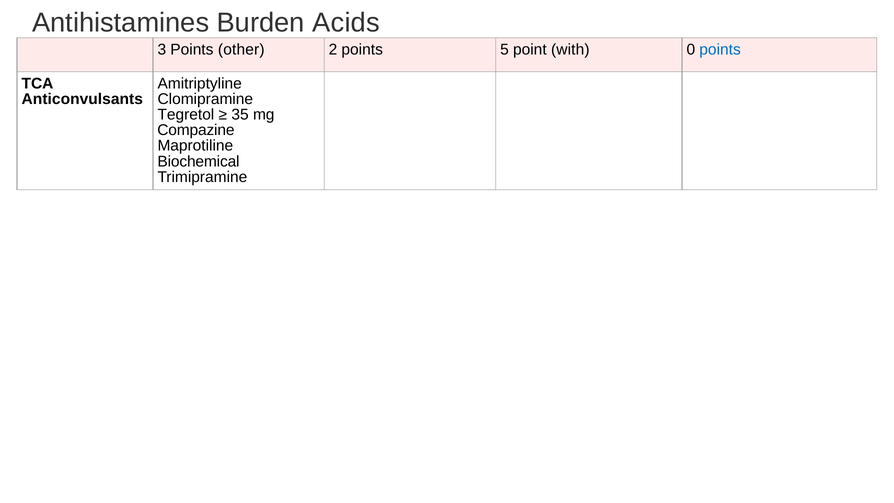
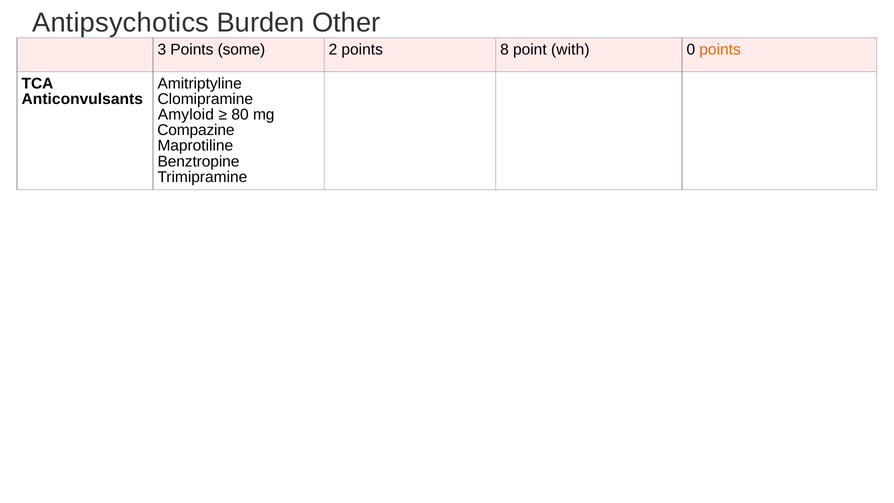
Antihistamines: Antihistamines -> Antipsychotics (121, 23)
Acids: Acids -> Other (346, 23)
other: other -> some (241, 50)
5: 5 -> 8 (505, 50)
points colour: blue -> orange (720, 50)
Tegretol: Tegretol -> Amyloid (186, 115)
35: 35 -> 80 (240, 115)
Biochemical: Biochemical -> Benztropine (198, 161)
